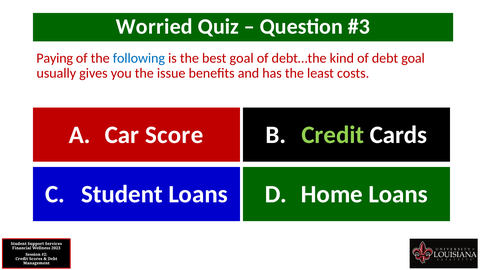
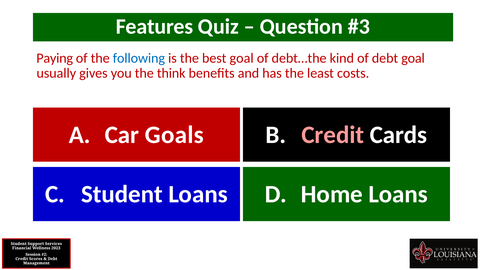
Worried: Worried -> Features (155, 27)
issue: issue -> think (171, 73)
Score: Score -> Goals (174, 135)
Credit colour: light green -> pink (333, 135)
